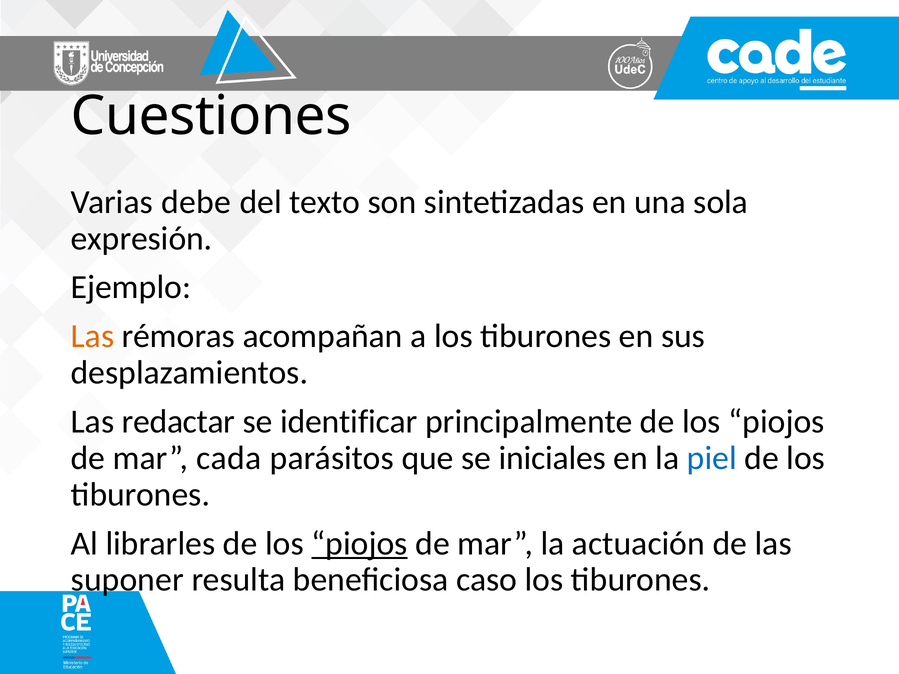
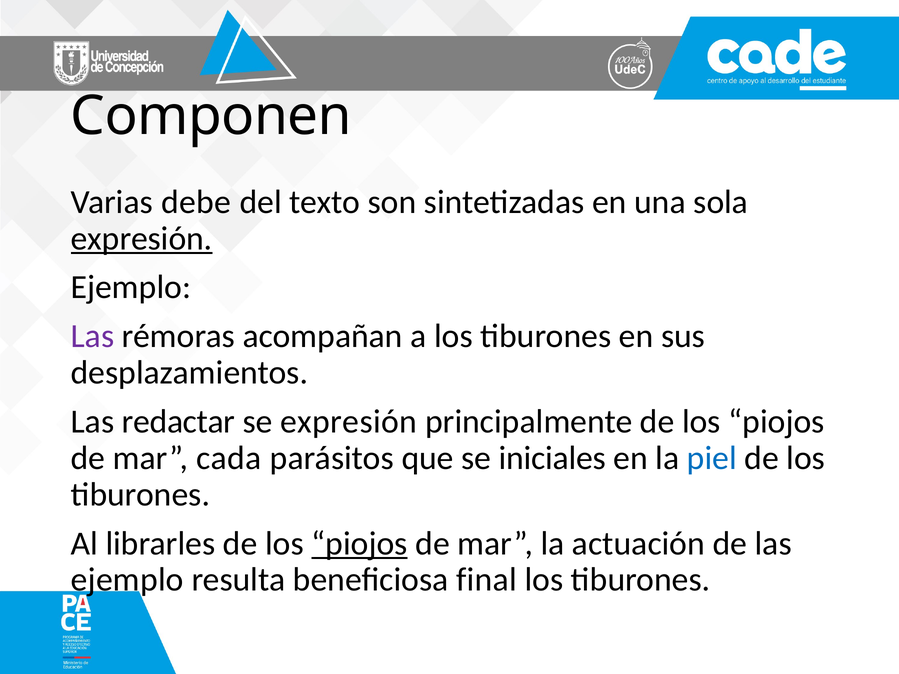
Cuestiones: Cuestiones -> Componen (211, 116)
expresión underline: none -> present (142, 238)
Las colour: orange -> purple (93, 336)
se identificar: identificar -> expresión (349, 422)
suponer: suponer -> ejemplo (127, 580)
caso: caso -> final (486, 580)
